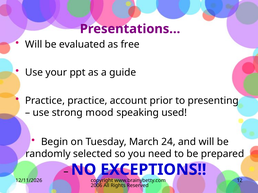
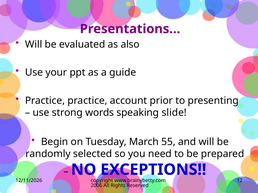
free: free -> also (130, 45)
mood: mood -> words (100, 113)
used: used -> slide (174, 113)
24: 24 -> 55 (168, 142)
